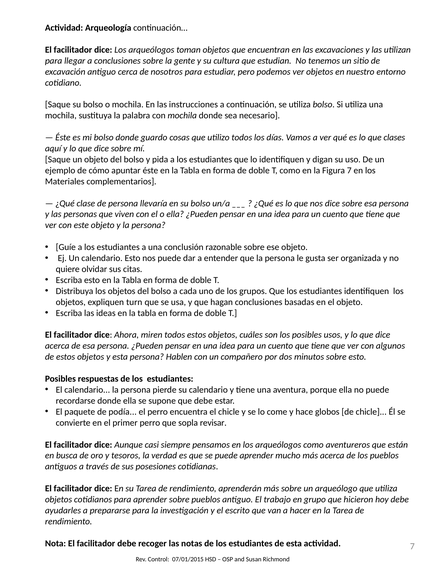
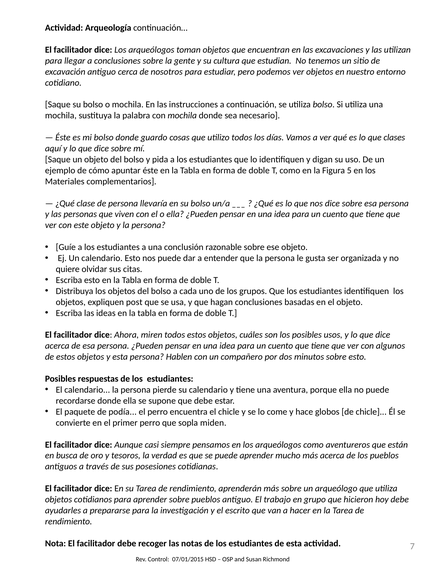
Figura 7: 7 -> 5 (349, 170)
turn: turn -> post (134, 302)
revisar: revisar -> miden (213, 422)
